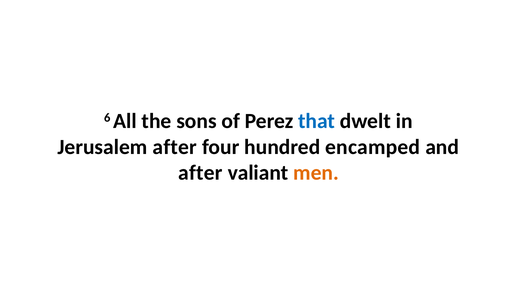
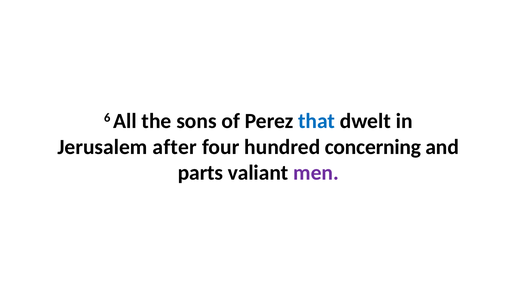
encamped: encamped -> concerning (373, 147)
after: after -> parts (201, 173)
men colour: orange -> purple (316, 173)
